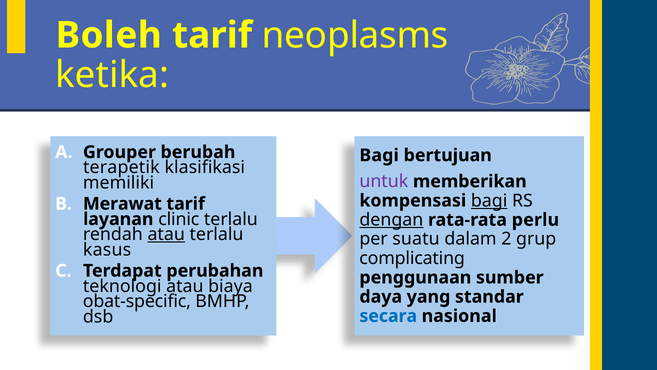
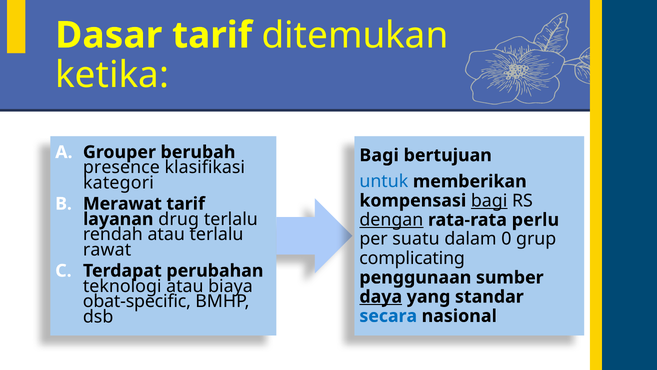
Boleh: Boleh -> Dasar (109, 35)
neoplasms: neoplasms -> ditemukan (355, 35)
terapetik: terapetik -> presence (121, 167)
untuk colour: purple -> blue (384, 181)
memiliki: memiliki -> kategori (118, 183)
clinic: clinic -> drug (179, 219)
atau underline: present -> none (166, 234)
2: 2 -> 0 (506, 239)
kasus: kasus -> rawat (107, 250)
daya underline: none -> present (381, 296)
